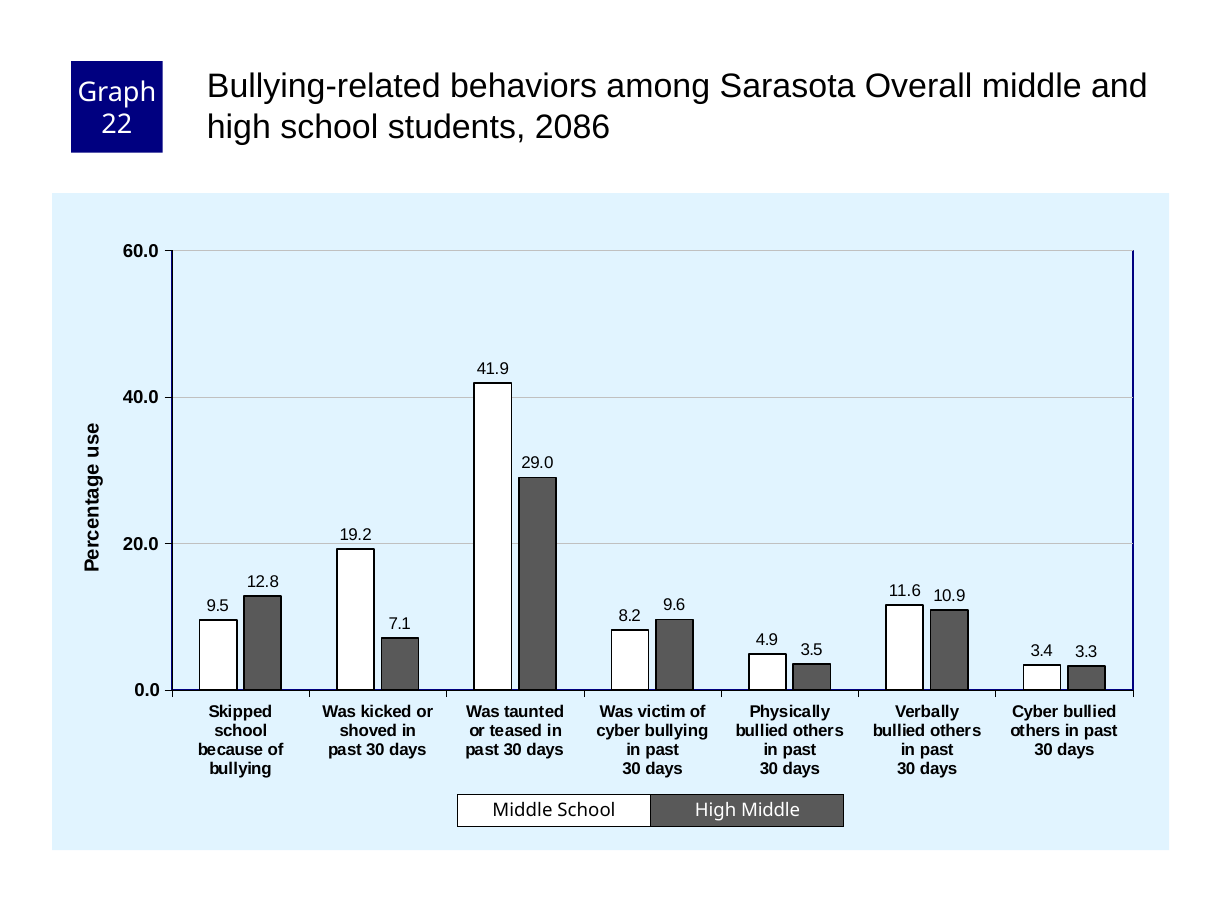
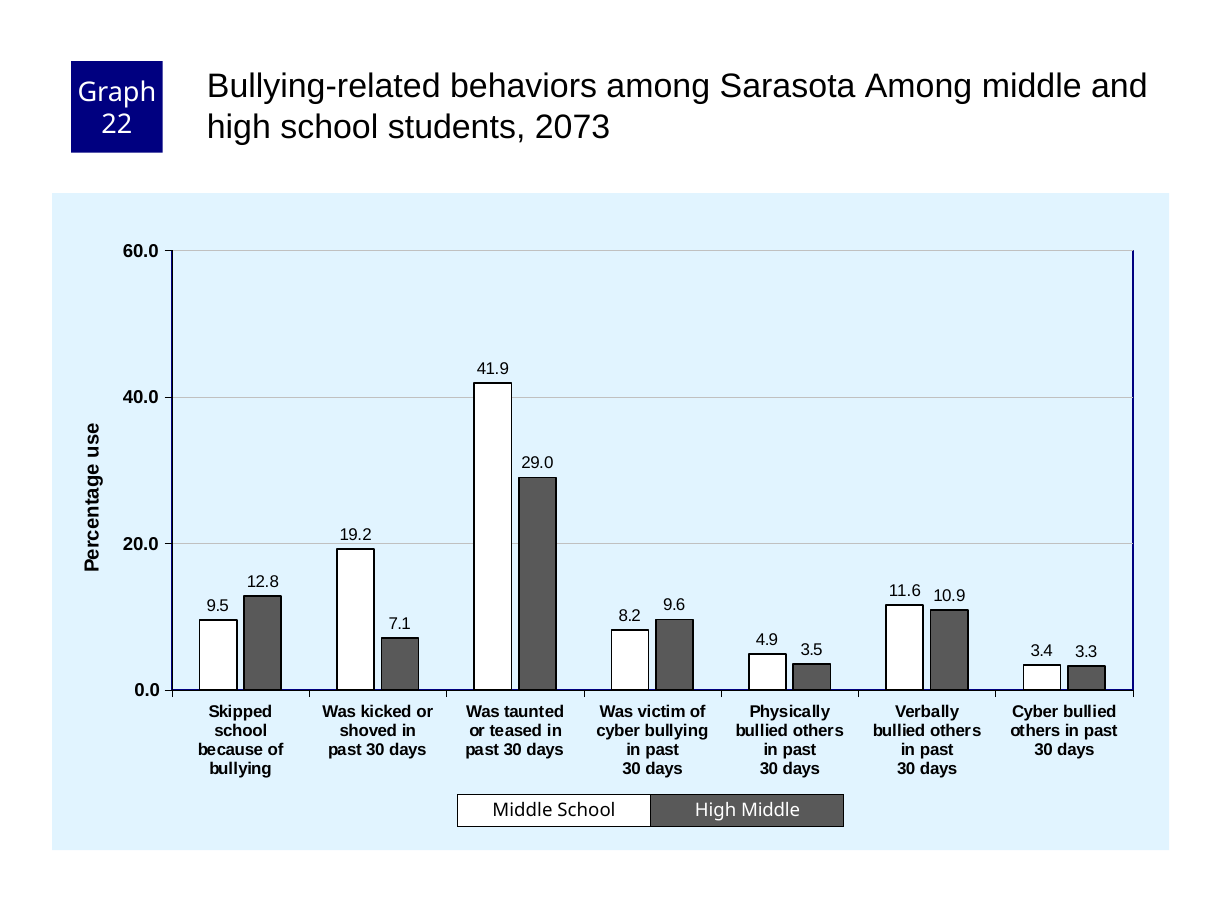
Sarasota Overall: Overall -> Among (919, 87)
2086: 2086 -> 2073 (573, 127)
